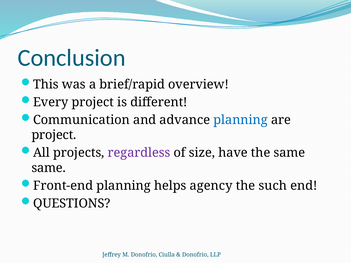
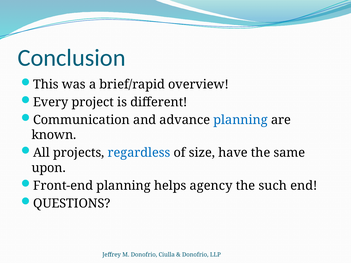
project: project -> known (54, 135)
regardless colour: purple -> blue (139, 153)
same: same -> upon (49, 168)
